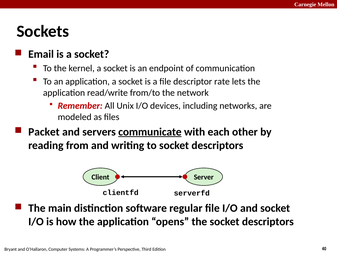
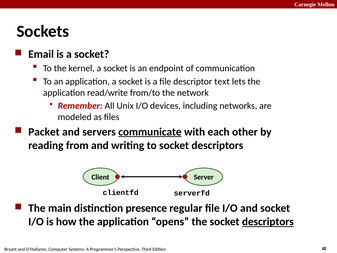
rate: rate -> text (222, 81)
software: software -> presence (146, 208)
descriptors underline: none -> present (268, 222)
